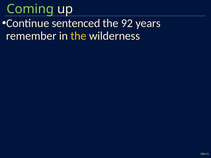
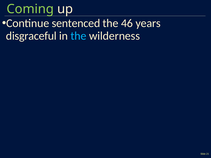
92: 92 -> 46 (127, 23)
remember: remember -> disgraceful (31, 36)
the colour: yellow -> light blue (78, 36)
